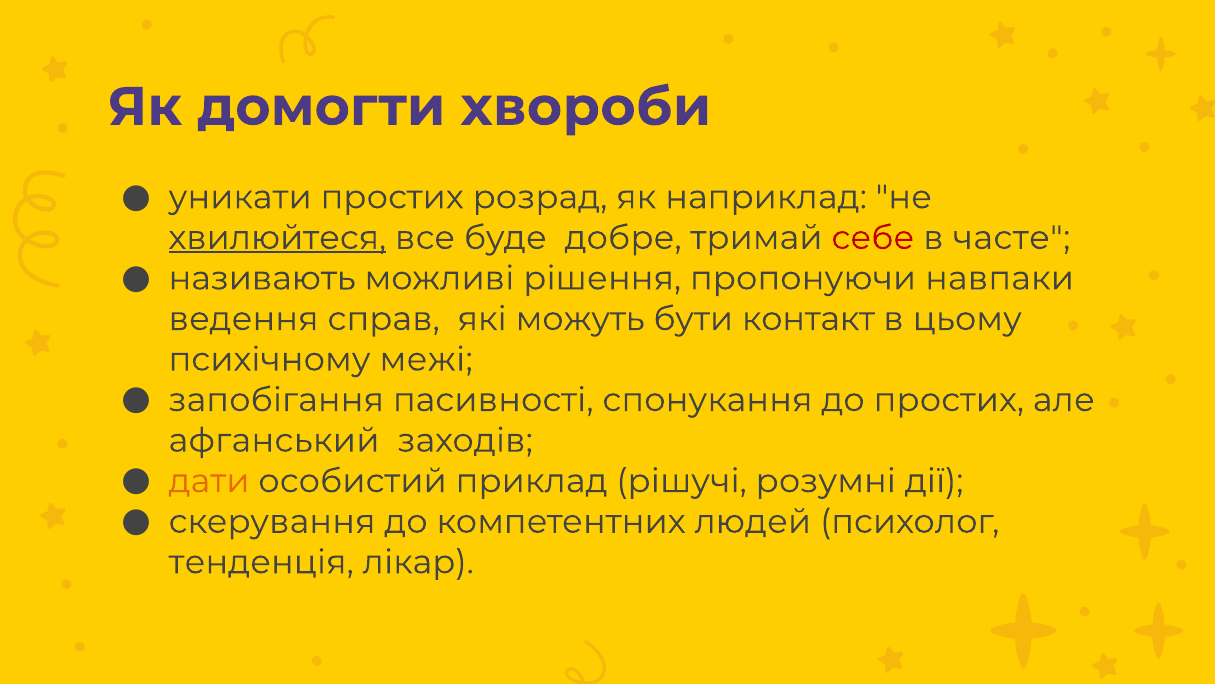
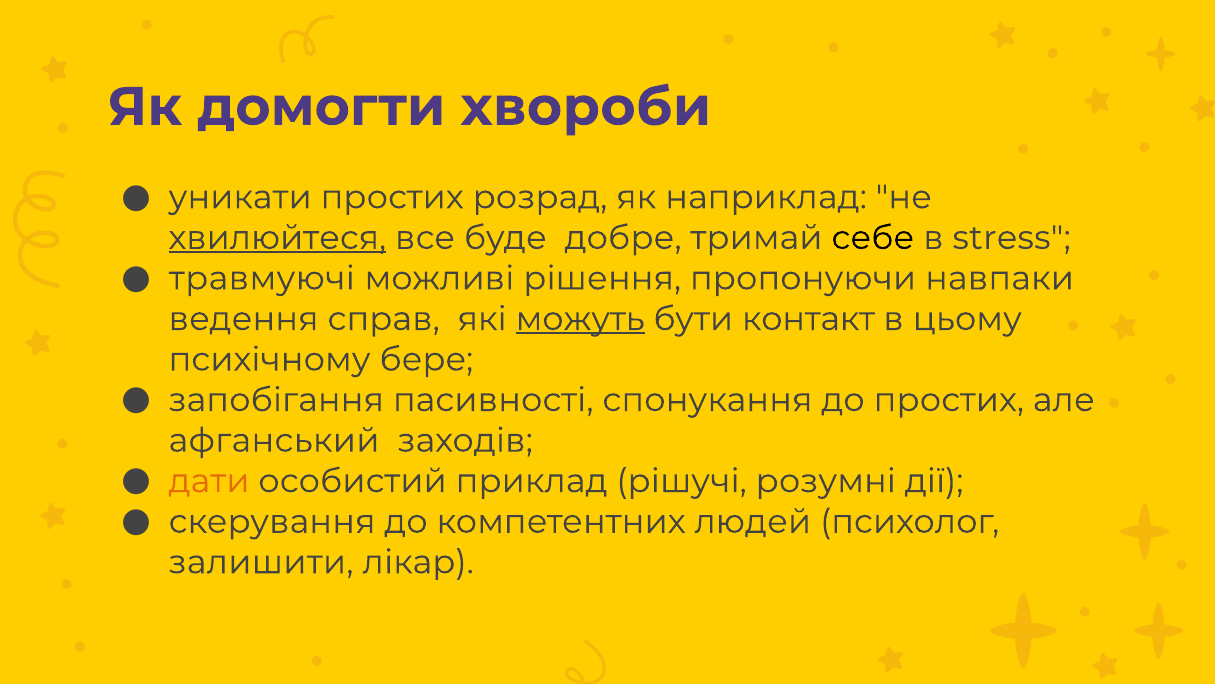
себе colour: red -> black (873, 238)
часте: часте -> stress (1012, 238)
називають: називають -> травмуючі (262, 278)
можуть underline: none -> present (580, 319)
межі: межі -> бере (426, 359)
тенденція: тенденція -> залишити (261, 562)
